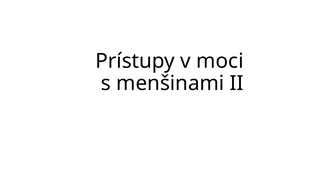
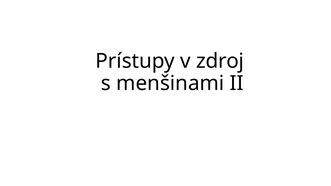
moci: moci -> zdroj (220, 61)
